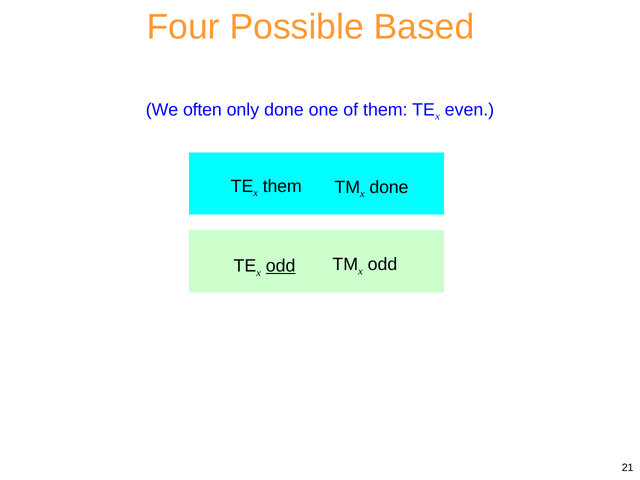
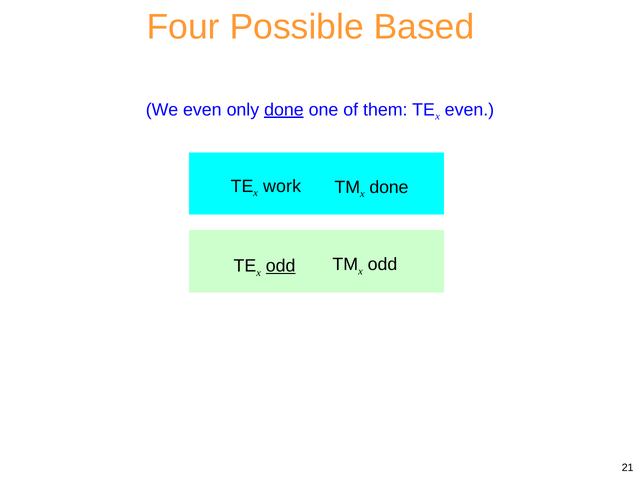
We often: often -> even (202, 110)
done underline: none -> present (284, 110)
them: them -> work (282, 186)
